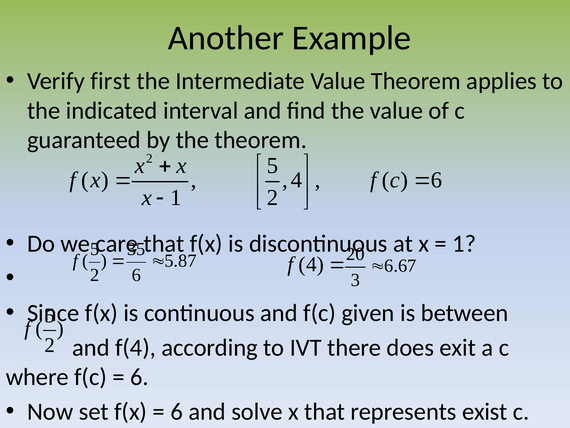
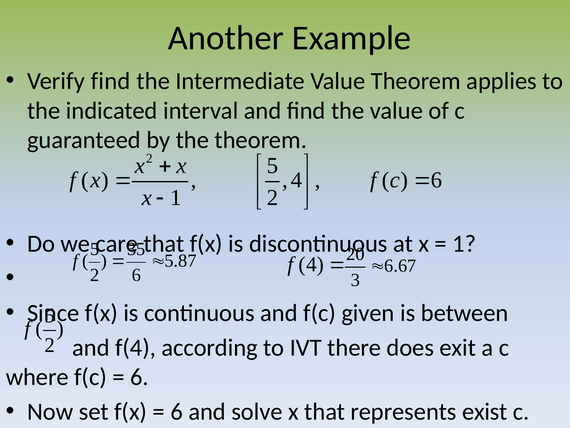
Verify first: first -> find (111, 81)
